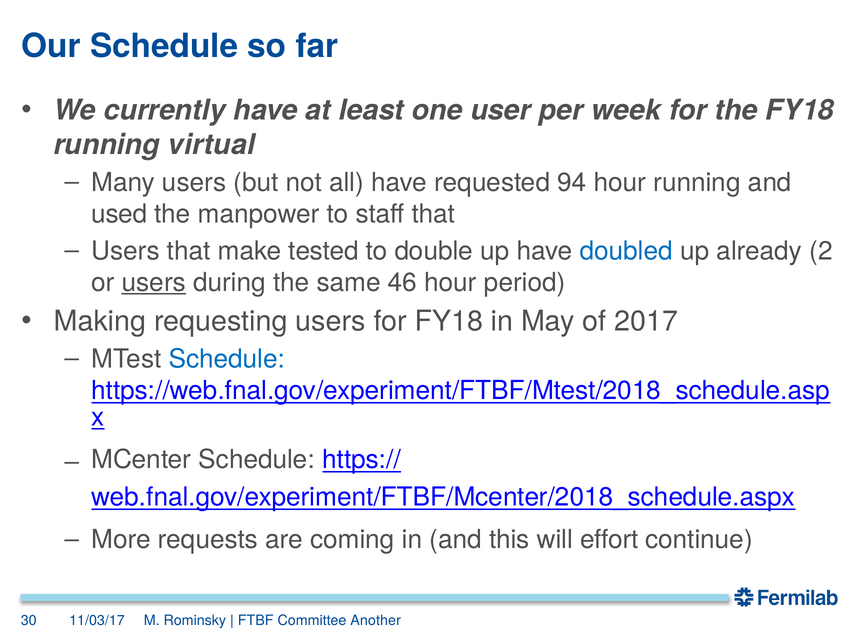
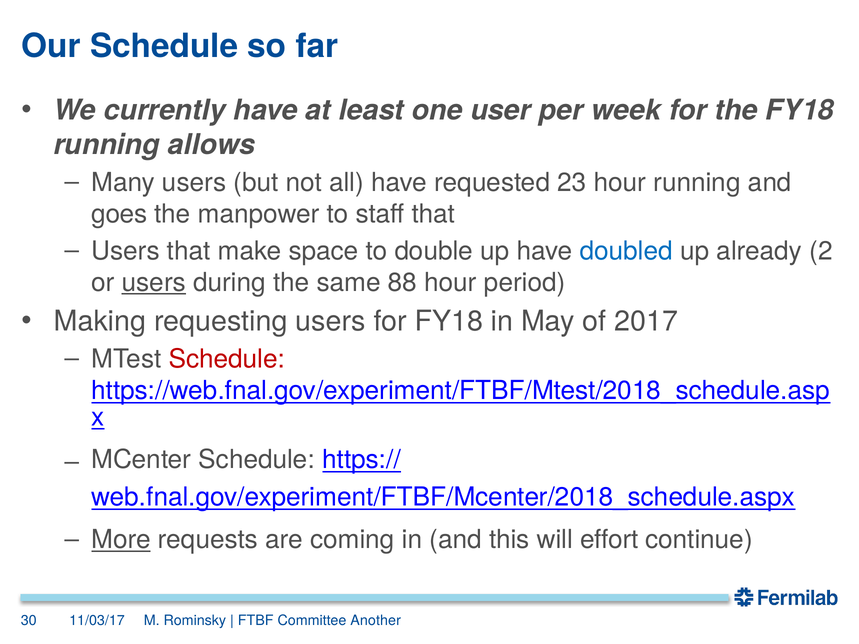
virtual: virtual -> allows (212, 145)
94: 94 -> 23 (572, 183)
used: used -> goes (119, 214)
tested: tested -> space (323, 251)
46: 46 -> 88 (402, 283)
Schedule colour: blue -> red (227, 359)
More underline: none -> present (121, 540)
